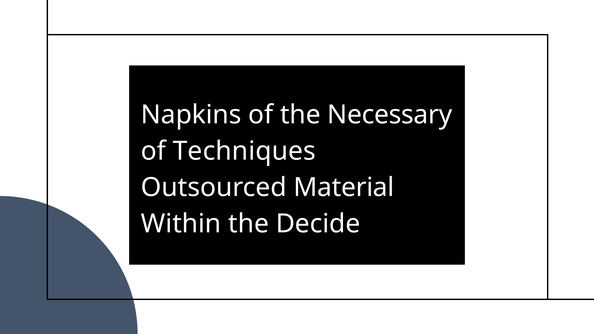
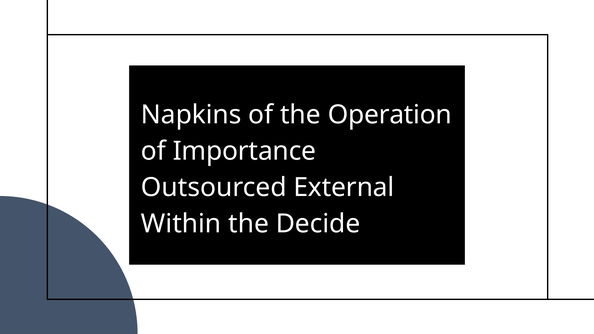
Necessary: Necessary -> Operation (390, 115)
Techniques: Techniques -> Importance (244, 151)
Material: Material -> External (344, 188)
